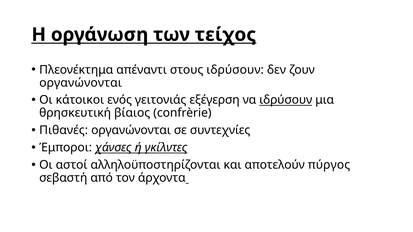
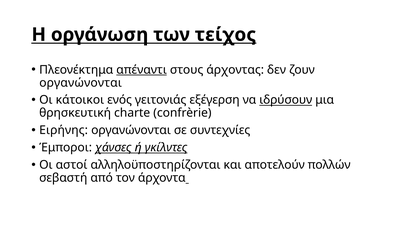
απέναντι underline: none -> present (142, 70)
στους ιδρύσουν: ιδρύσουν -> άρχοντας (235, 70)
βίαιος: βίαιος -> charte (132, 113)
Πιθανές: Πιθανές -> Ειρήνης (64, 130)
πύργος: πύργος -> πολλών (329, 165)
